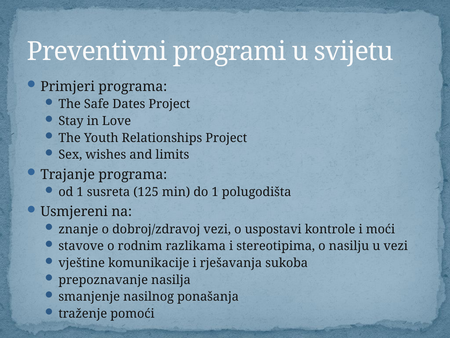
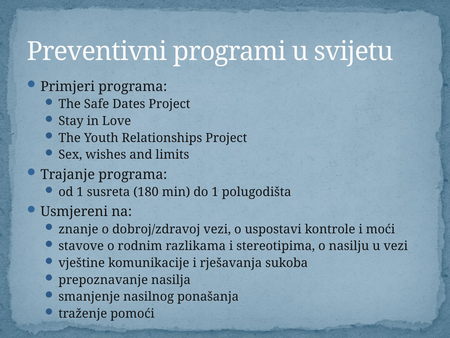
125: 125 -> 180 (146, 192)
